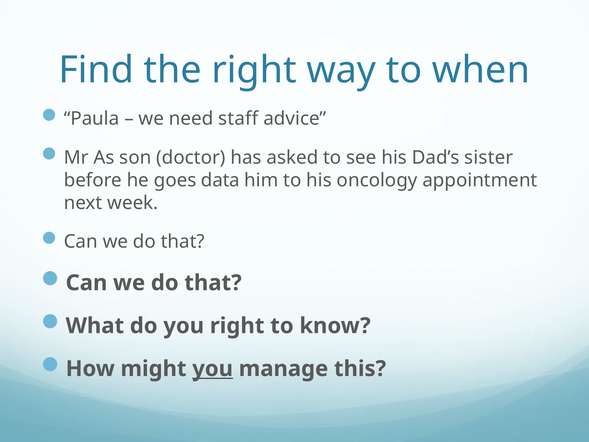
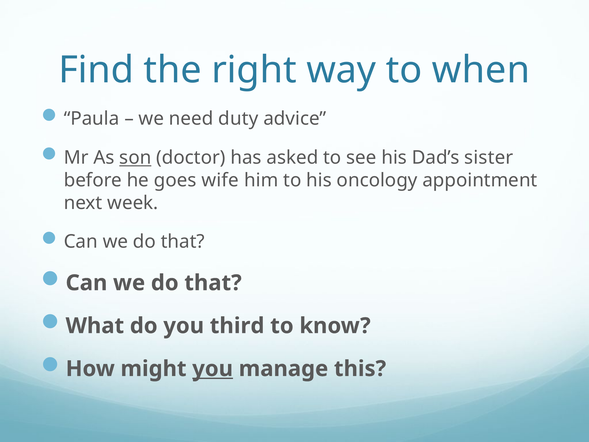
staff: staff -> duty (238, 119)
son underline: none -> present (135, 158)
data: data -> wife (220, 180)
you right: right -> third (237, 326)
